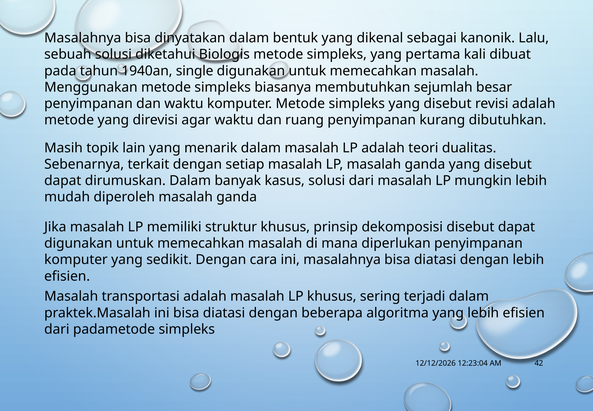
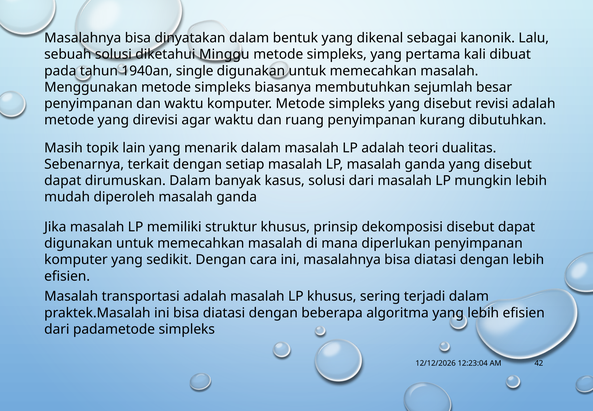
Biologis: Biologis -> Minggu (224, 54)
